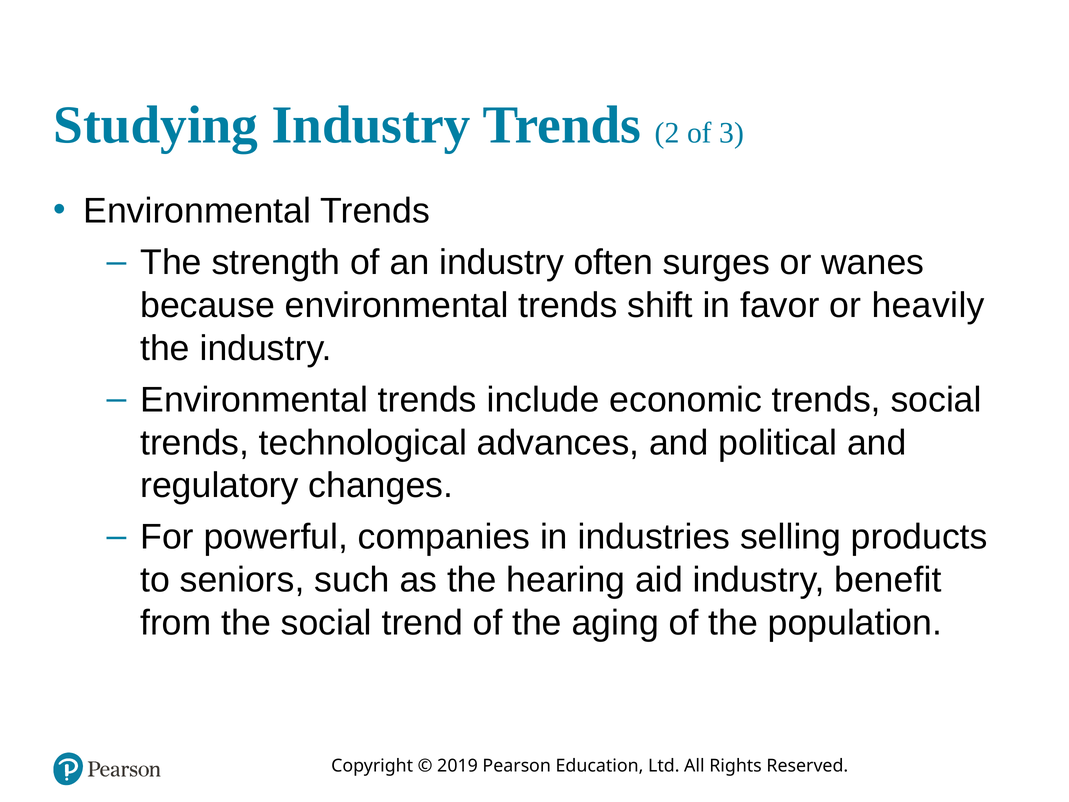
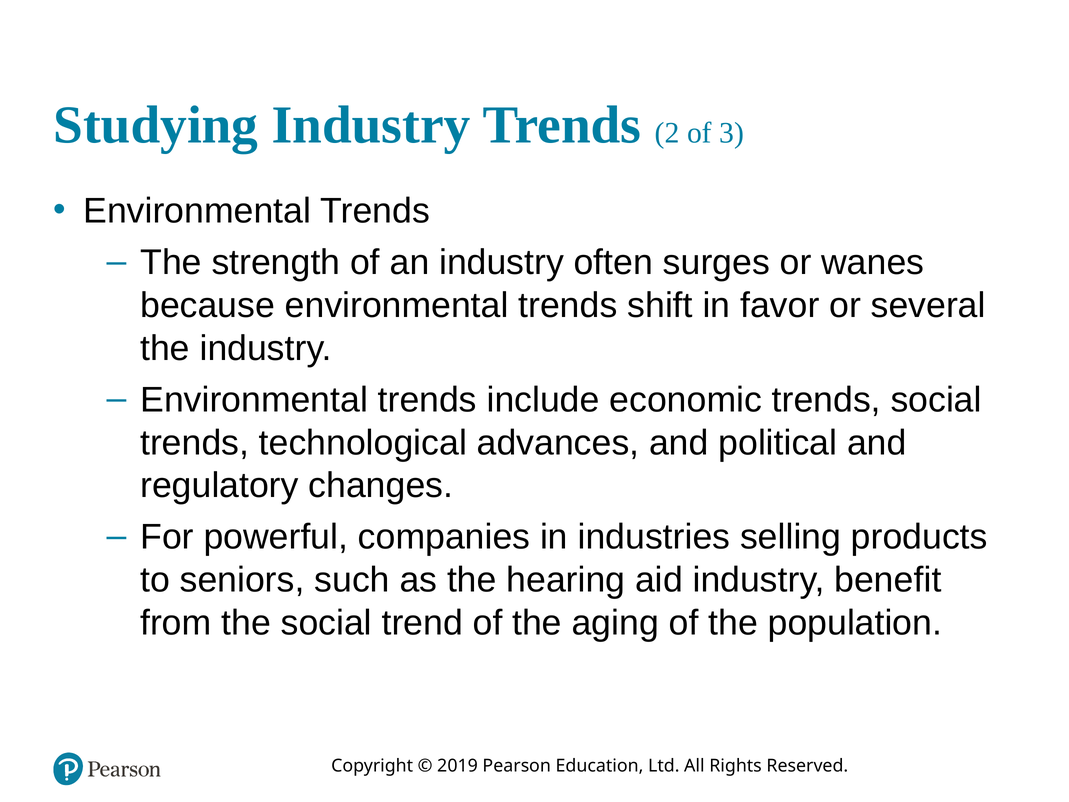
heavily: heavily -> several (928, 305)
